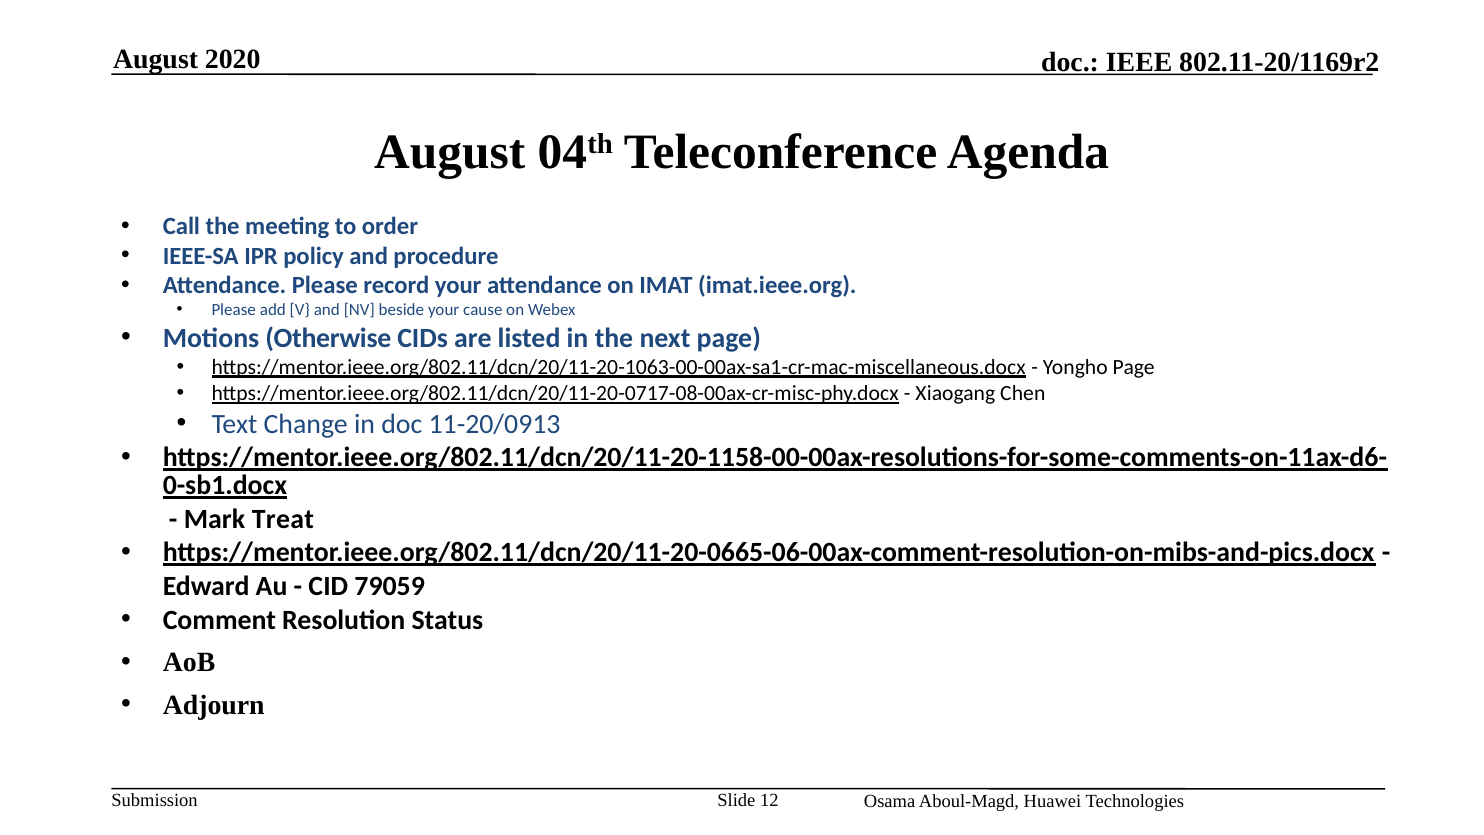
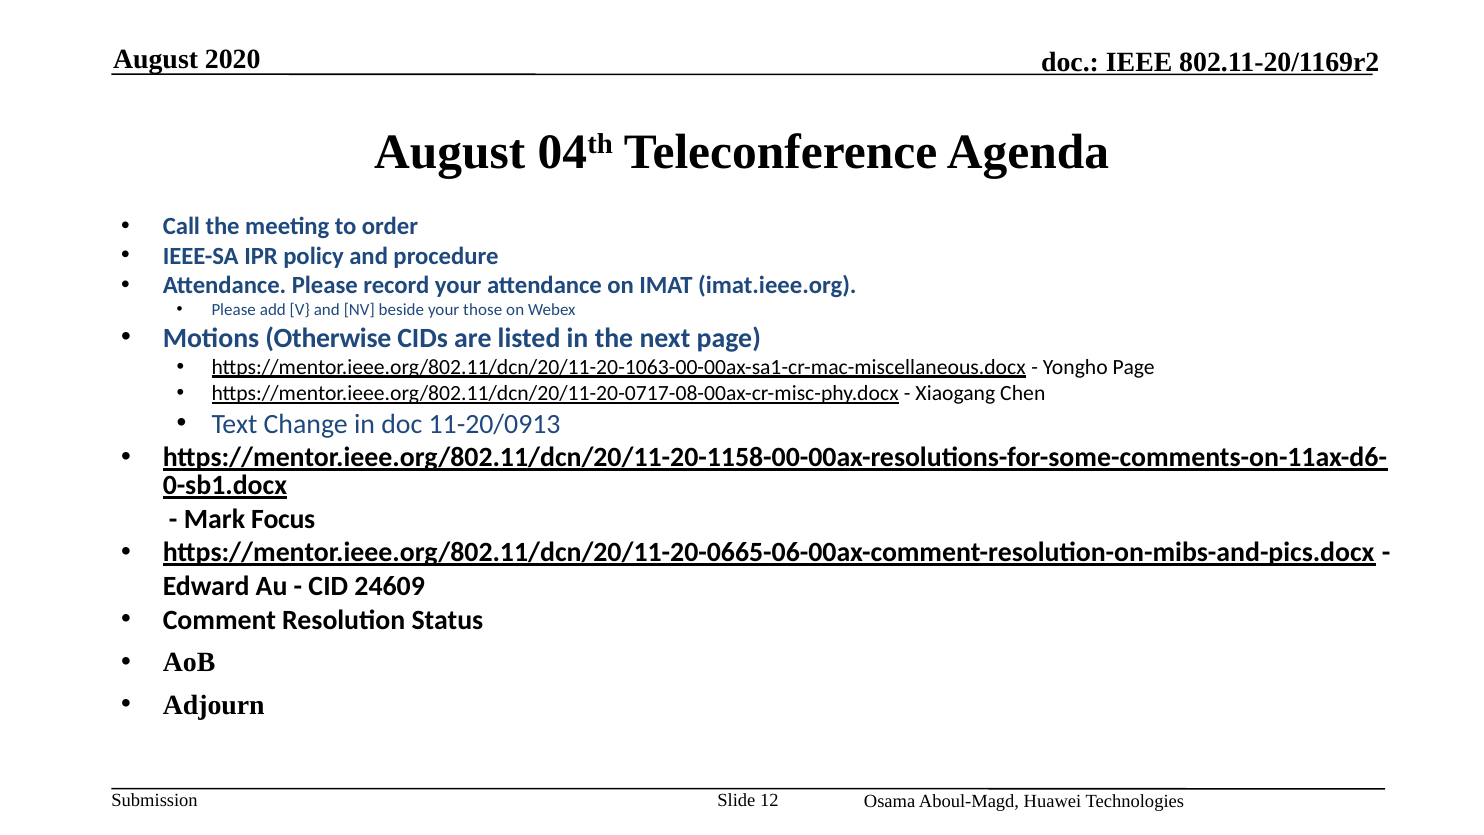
cause: cause -> those (483, 310)
Treat: Treat -> Focus (283, 519)
79059: 79059 -> 24609 (390, 586)
